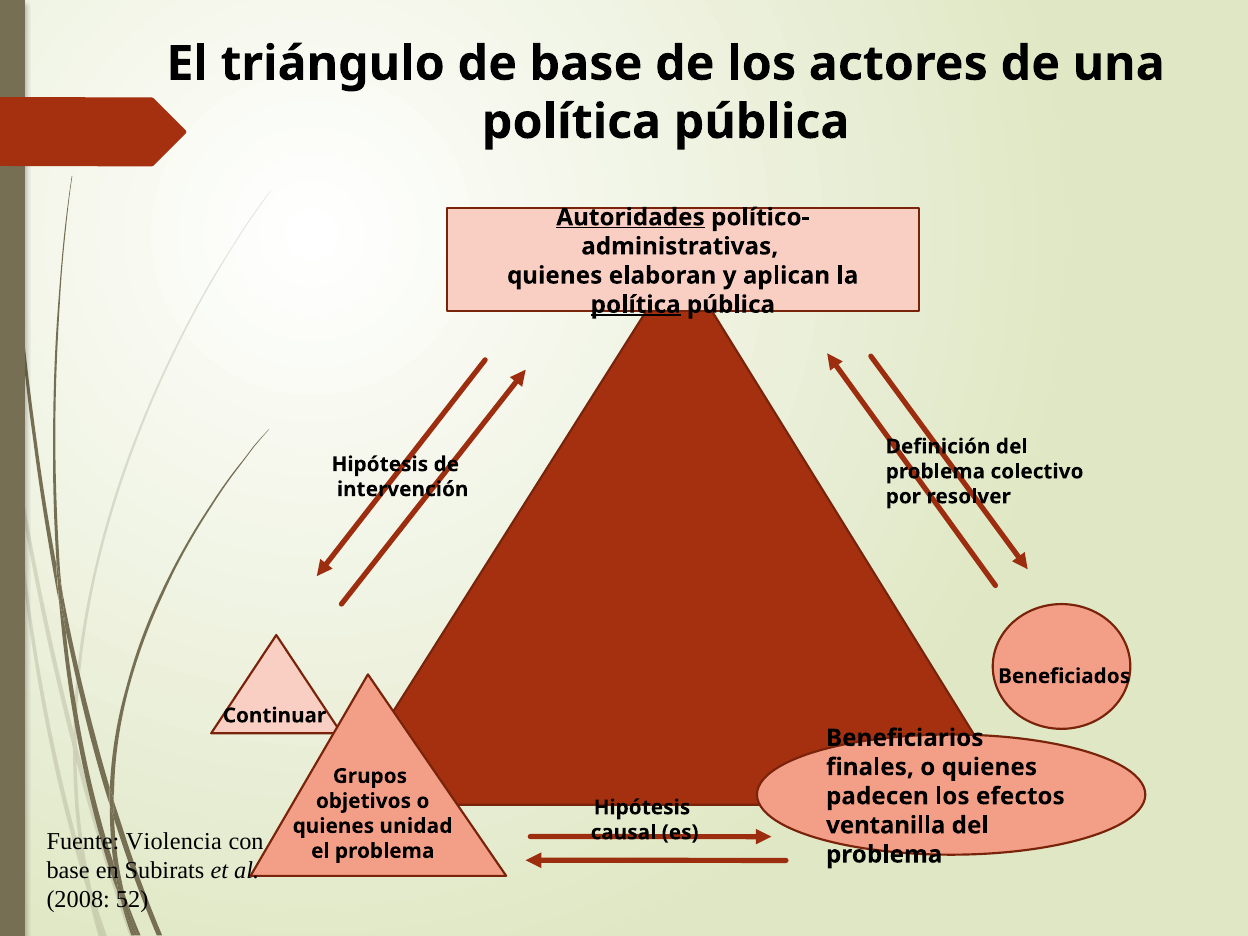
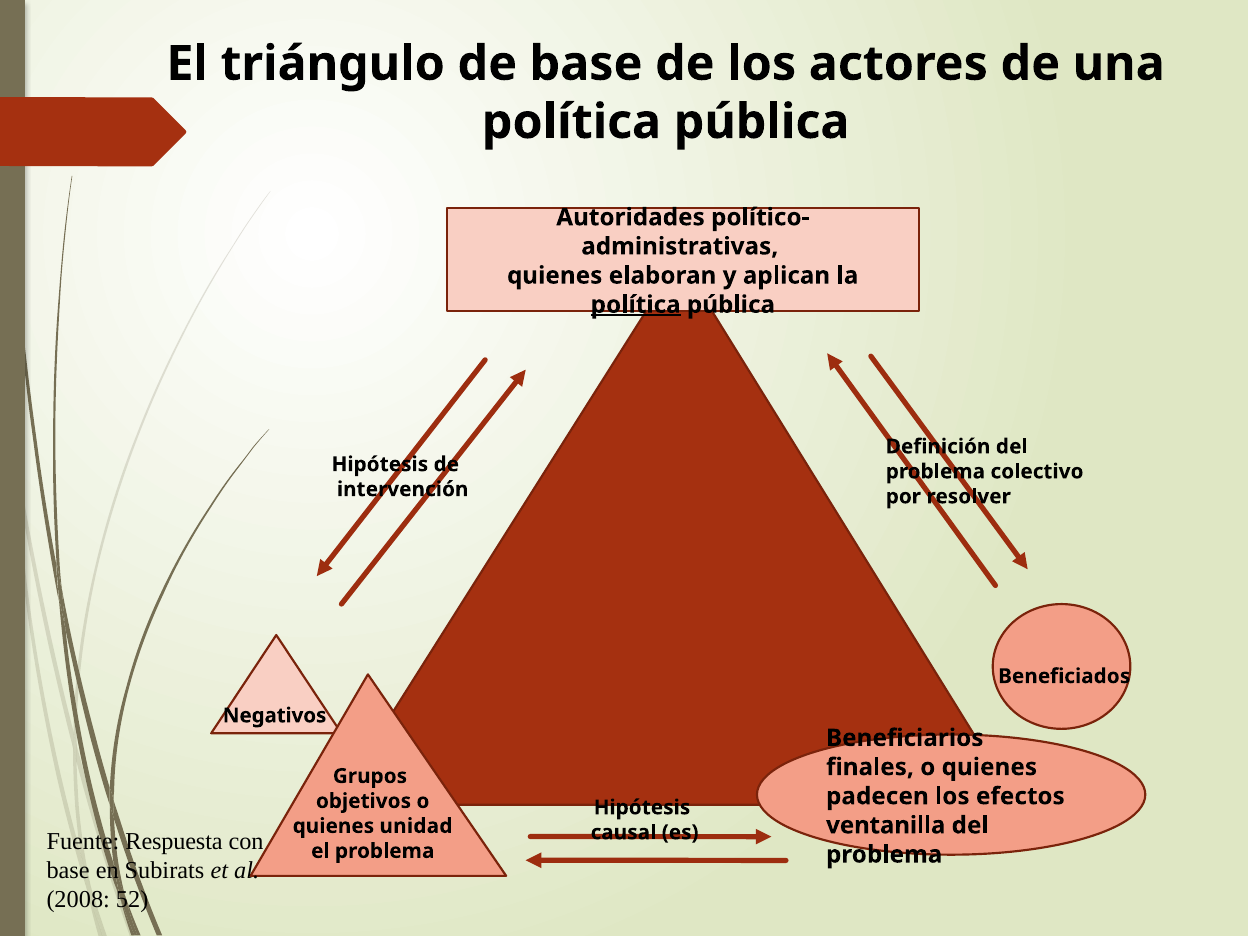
Autoridades underline: present -> none (631, 217)
Continuar: Continuar -> Negativos (275, 716)
Violencia: Violencia -> Respuesta (174, 842)
